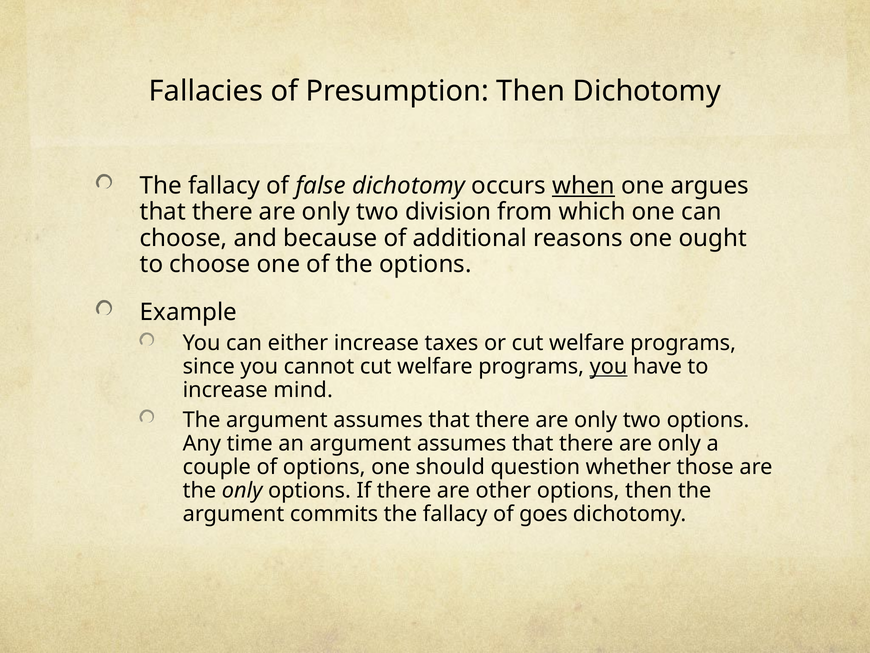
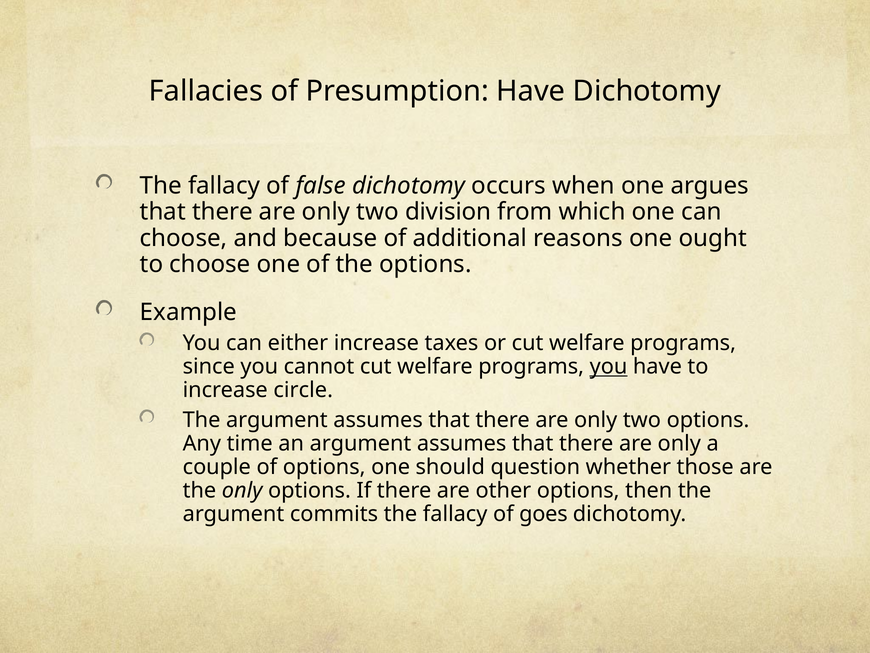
Presumption Then: Then -> Have (531, 91)
when underline: present -> none (583, 186)
mind: mind -> circle (303, 390)
